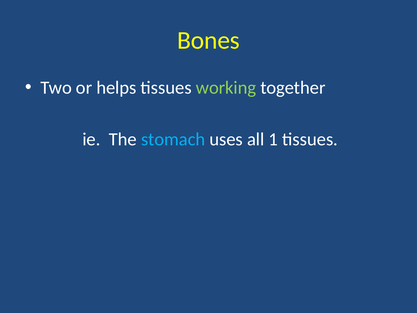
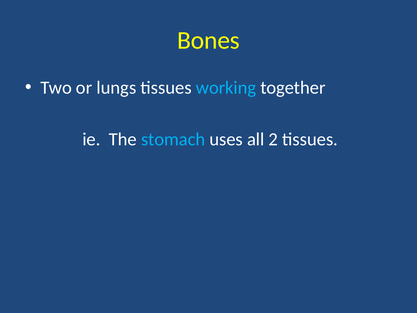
helps: helps -> lungs (116, 87)
working colour: light green -> light blue (226, 87)
1: 1 -> 2 (273, 139)
